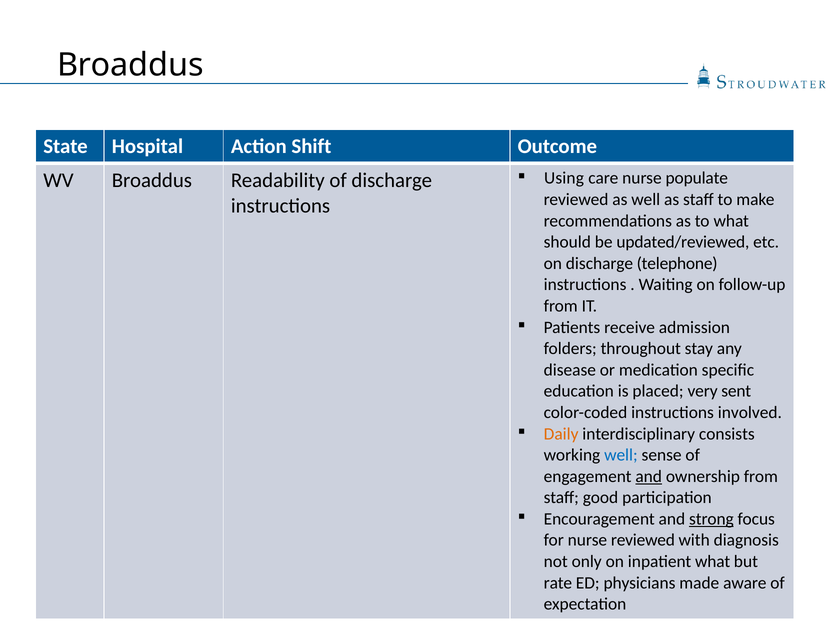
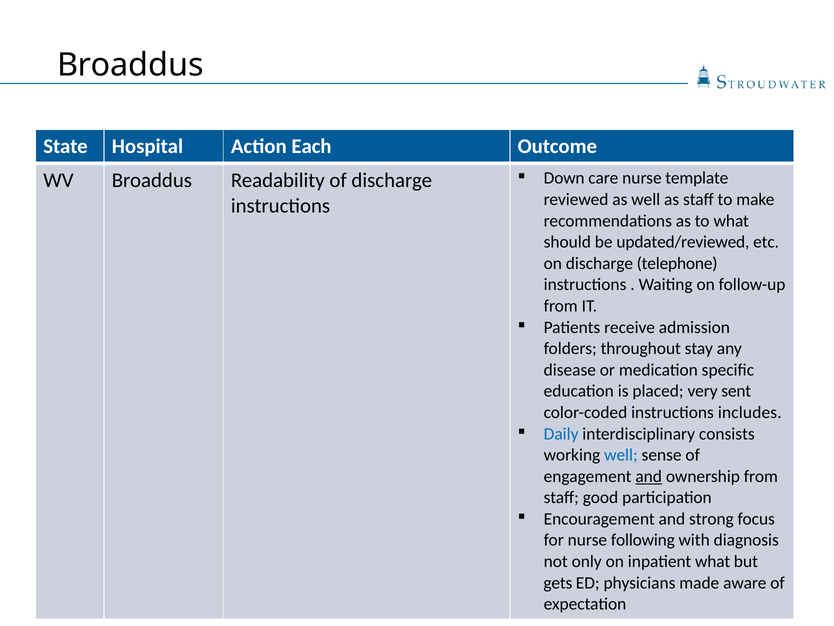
Shift: Shift -> Each (311, 146)
Using: Using -> Down (564, 178)
populate: populate -> template (697, 178)
involved: involved -> includes (750, 412)
Daily colour: orange -> blue (561, 433)
strong underline: present -> none (711, 519)
nurse reviewed: reviewed -> following (643, 540)
rate: rate -> gets (558, 582)
